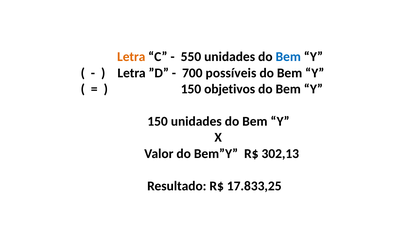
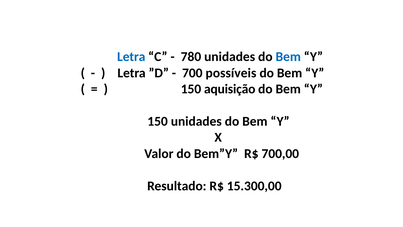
Letra colour: orange -> blue (131, 57)
550: 550 -> 780 (191, 57)
objetivos: objetivos -> aquisição (230, 89)
302,13: 302,13 -> 700,00 (280, 153)
17.833,25: 17.833,25 -> 15.300,00 (254, 186)
